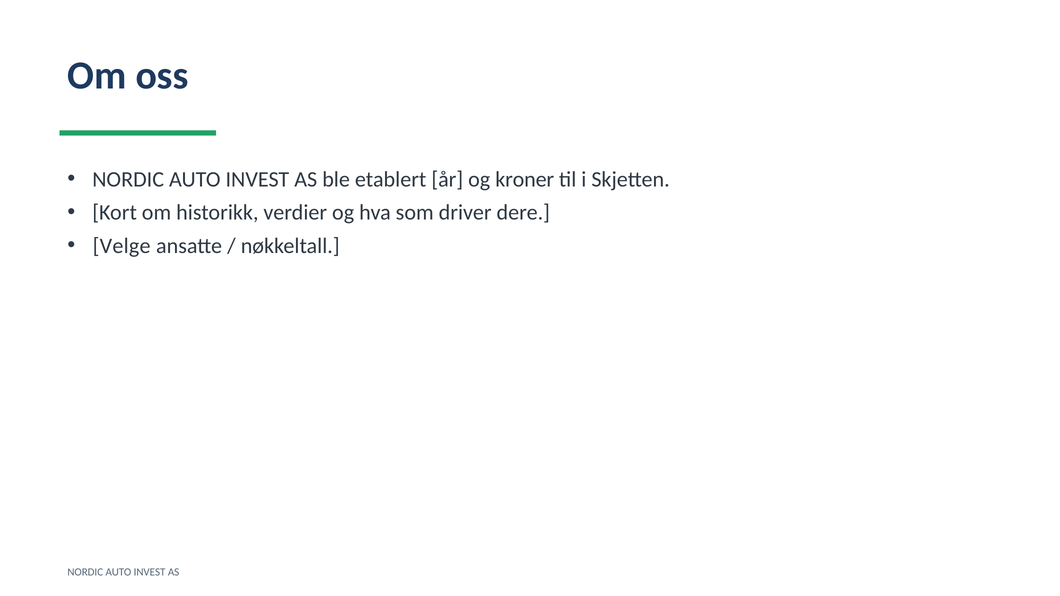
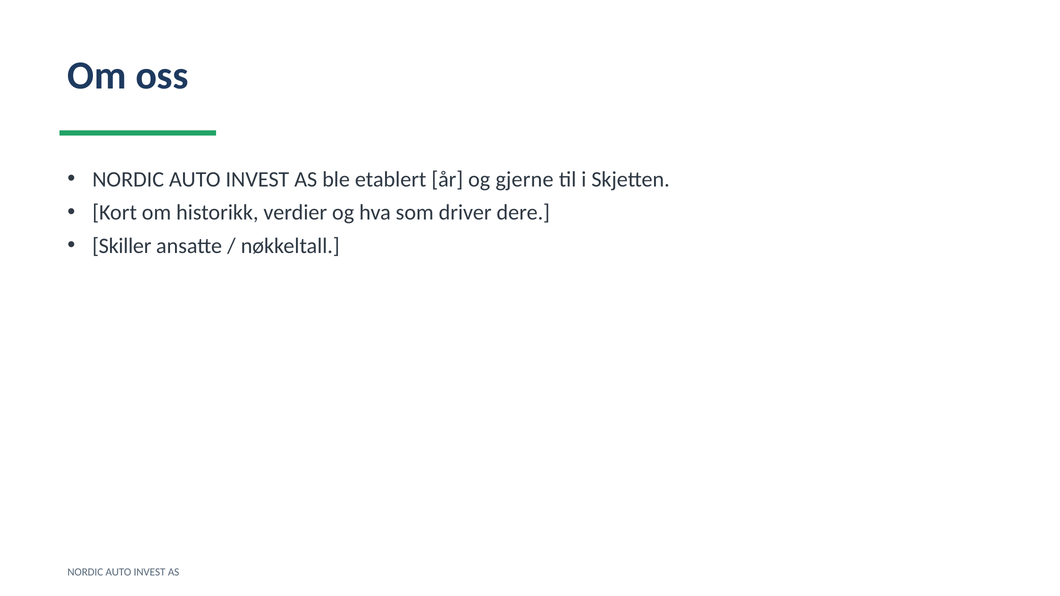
kroner: kroner -> gjerne (525, 180)
Velge: Velge -> Skiller (122, 246)
